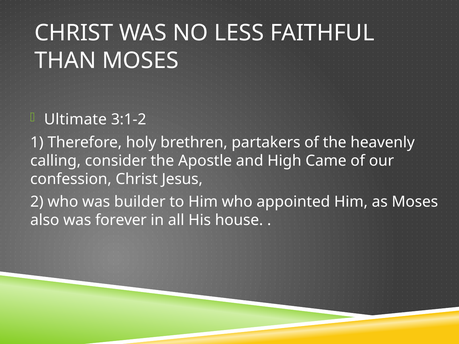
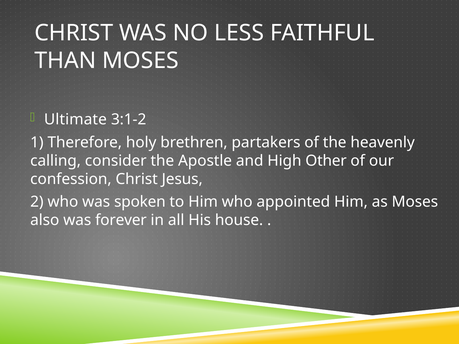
Came: Came -> Other (326, 161)
builder: builder -> spoken (140, 202)
